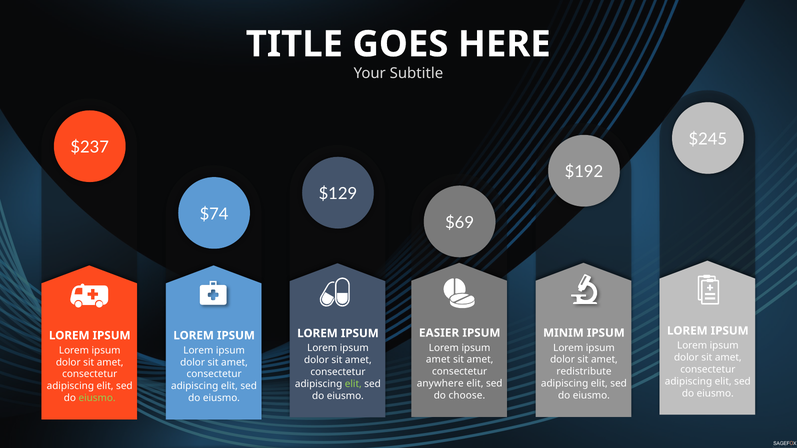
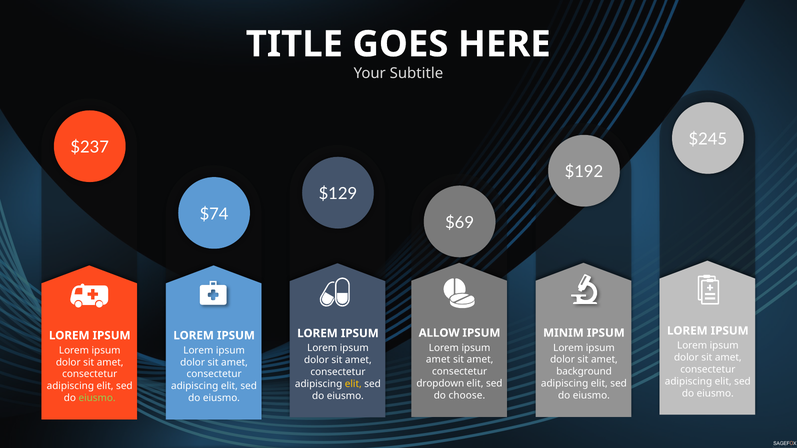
EASIER: EASIER -> ALLOW (439, 333)
redistribute: redistribute -> background (584, 372)
anywhere: anywhere -> dropdown (440, 384)
elit colour: light green -> yellow (353, 384)
